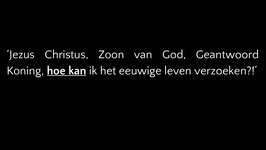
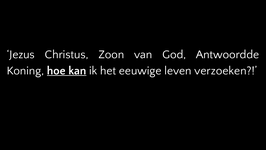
Geantwoord: Geantwoord -> Antwoordde (227, 54)
